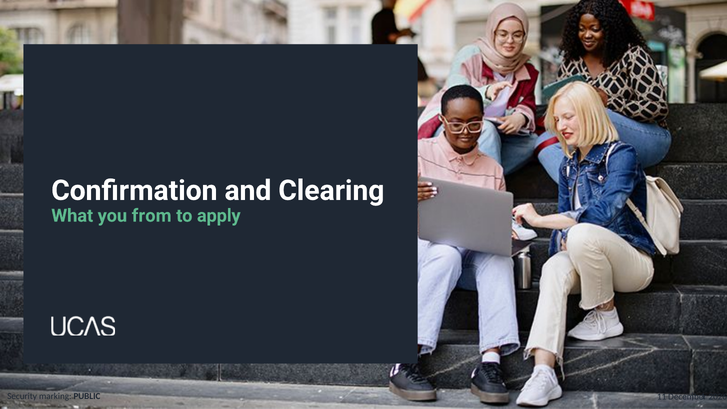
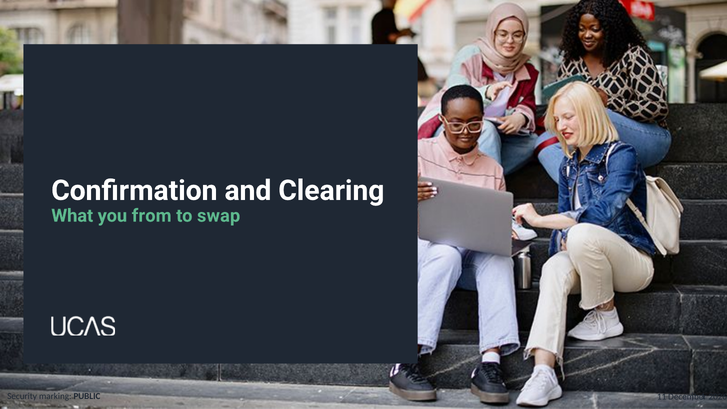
apply: apply -> swap (219, 216)
